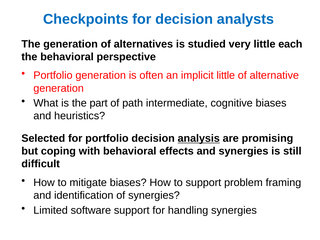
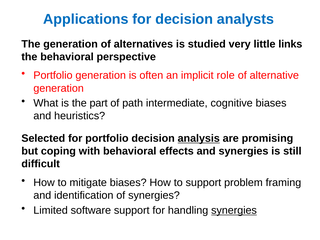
Checkpoints: Checkpoints -> Applications (86, 19)
each: each -> links (290, 44)
implicit little: little -> role (226, 75)
synergies underline: none -> present (234, 210)
